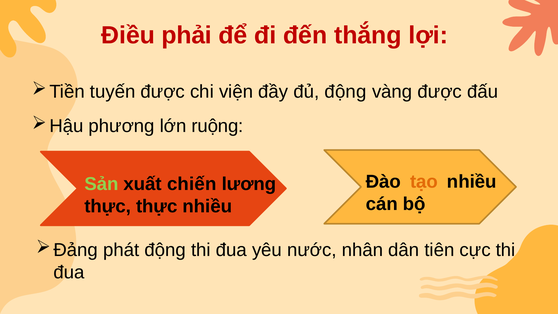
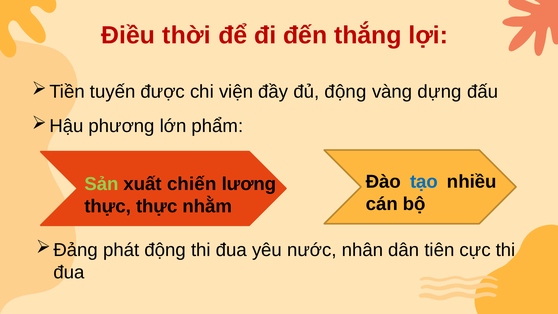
phải: phải -> thời (186, 35)
vàng được: được -> dựng (440, 92)
ruộng: ruộng -> phẩm (217, 126)
tạo colour: orange -> blue (424, 182)
thực nhiều: nhiều -> nhằm (207, 206)
